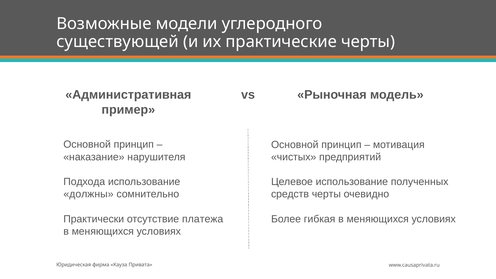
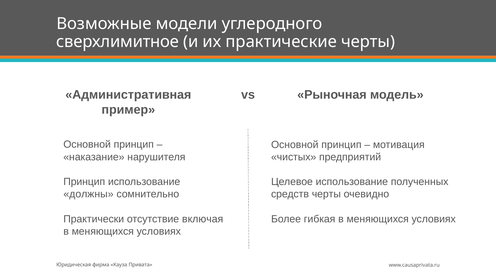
существующей: существующей -> сверхлимитное (118, 42)
Подхода: Подхода -> Принцип (84, 182)
платежа: платежа -> включая (203, 219)
